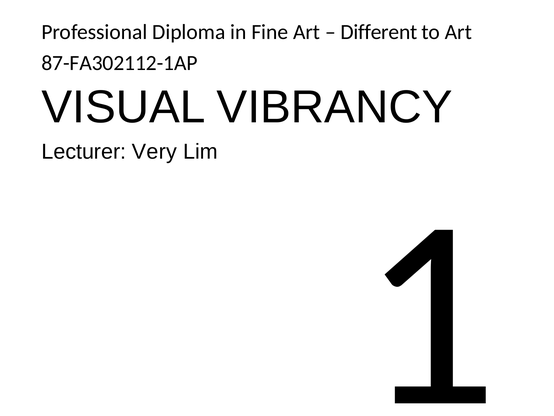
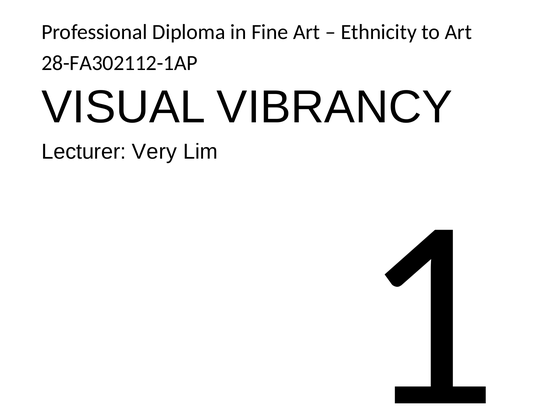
Different: Different -> Ethnicity (379, 32)
87-FA302112-1AP: 87-FA302112-1AP -> 28-FA302112-1AP (119, 63)
